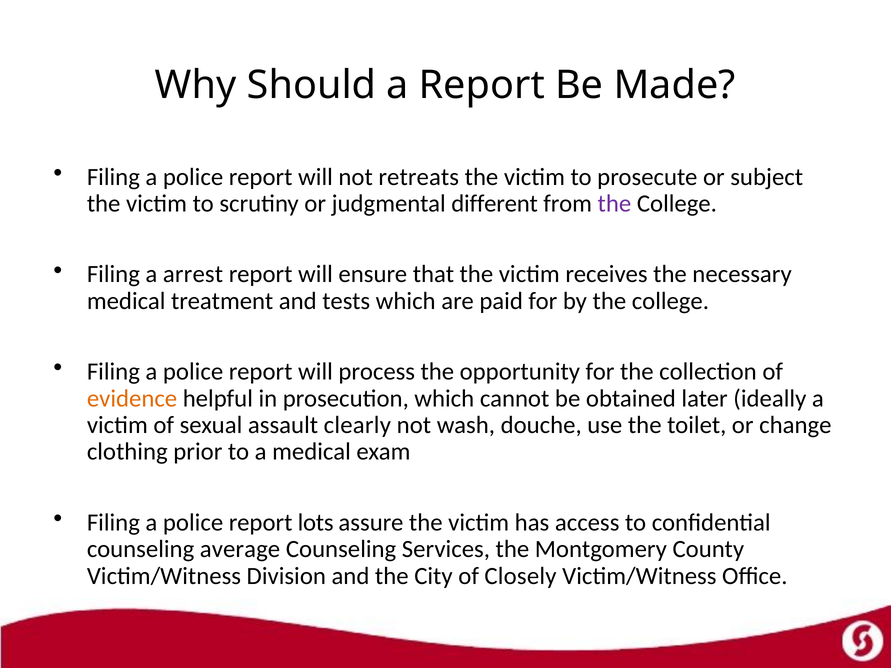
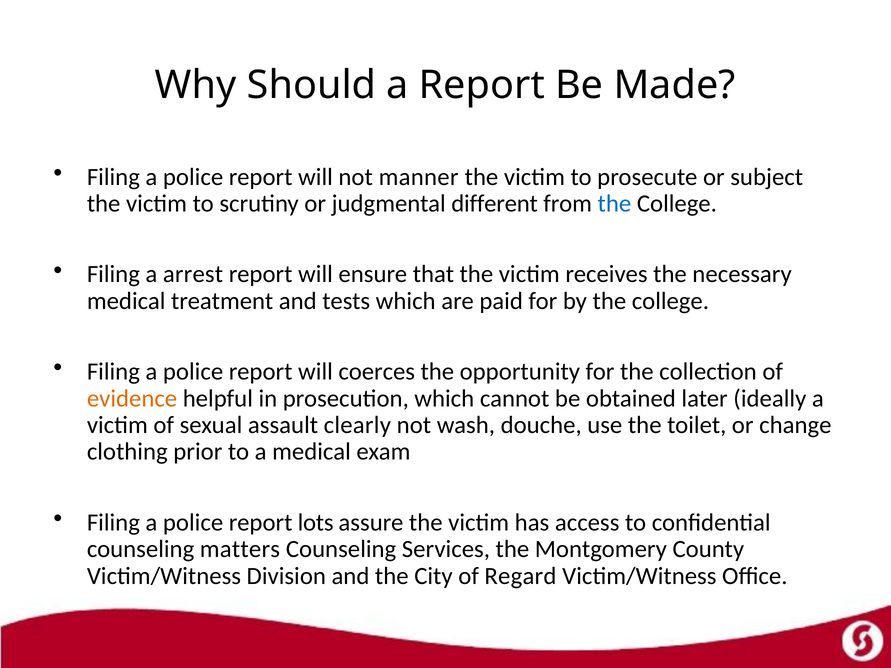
retreats: retreats -> manner (419, 177)
the colour: purple -> blue (614, 204)
process: process -> coerces (377, 372)
average: average -> matters (240, 549)
Closely: Closely -> Regard (520, 576)
